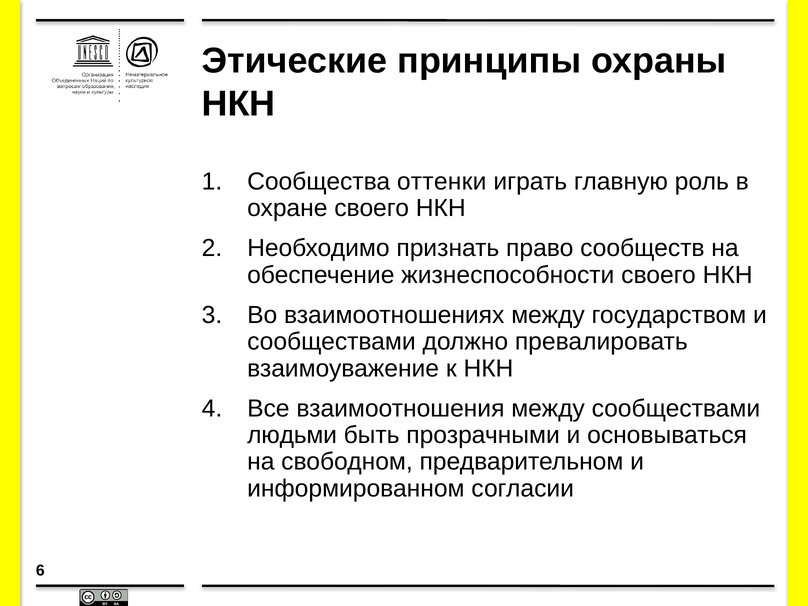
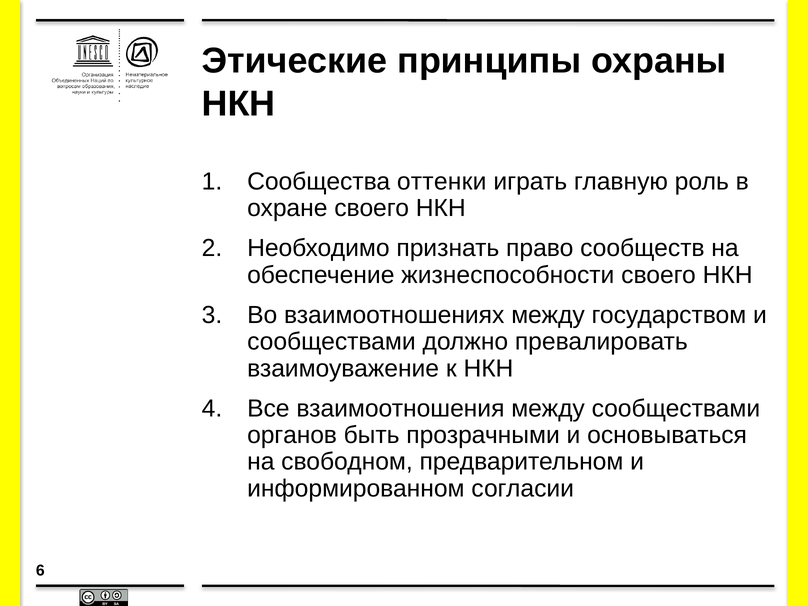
людьми: людьми -> органов (292, 435)
